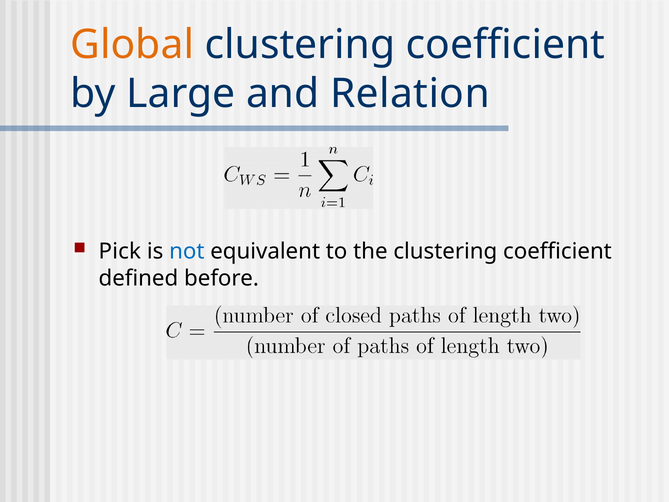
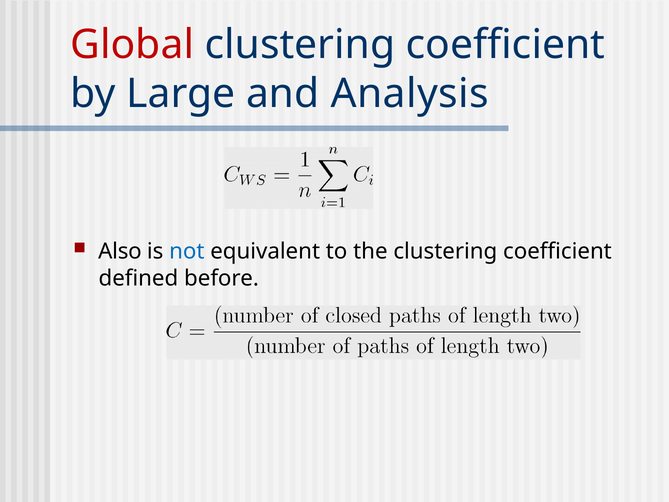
Global colour: orange -> red (132, 45)
Relation: Relation -> Analysis (410, 94)
Pick: Pick -> Also (120, 251)
